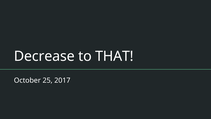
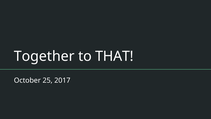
Decrease: Decrease -> Together (44, 56)
